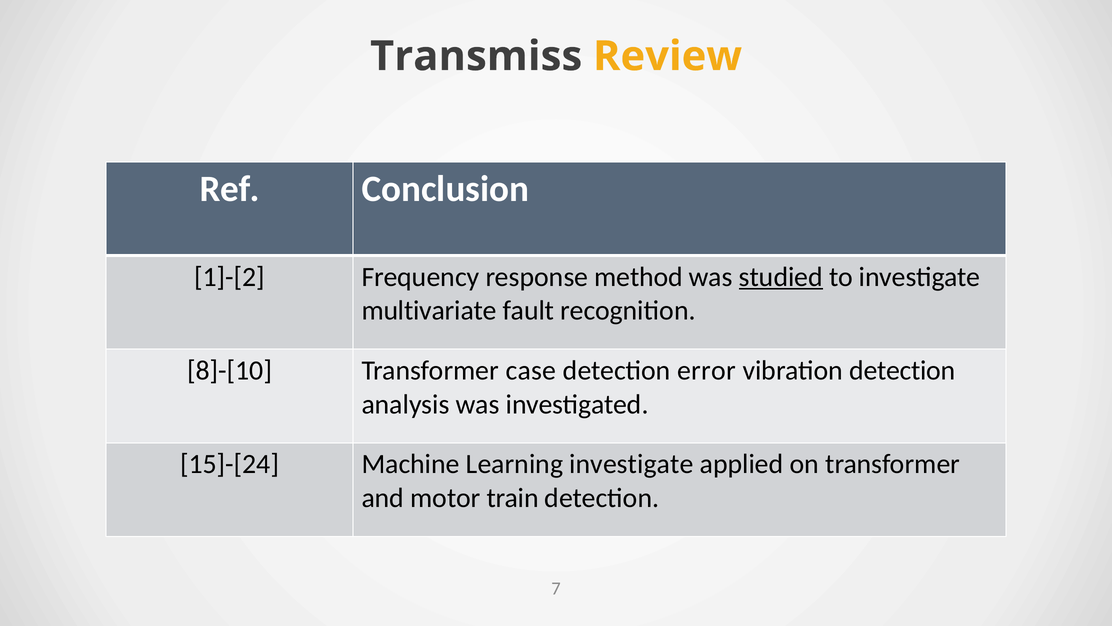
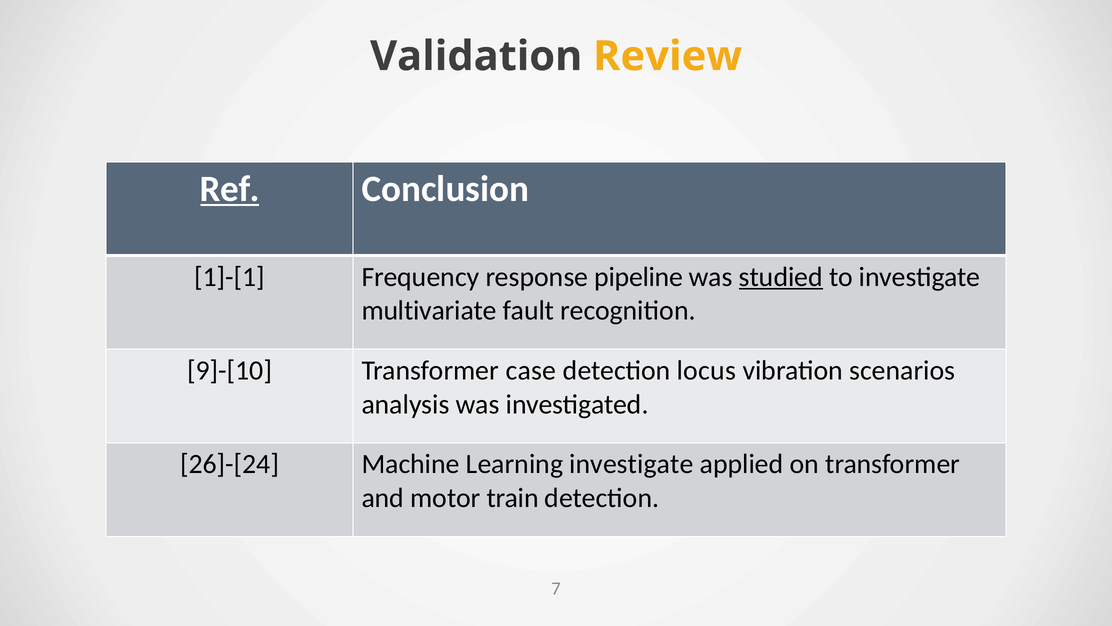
Transmiss: Transmiss -> Validation (476, 56)
Ref underline: none -> present (230, 189)
1]-[2: 1]-[2 -> 1]-[1 (230, 277)
method: method -> pipeline (639, 277)
8]-[10: 8]-[10 -> 9]-[10 (230, 370)
error: error -> locus (706, 370)
vibration detection: detection -> scenarios (902, 370)
15]-[24: 15]-[24 -> 26]-[24 (230, 464)
